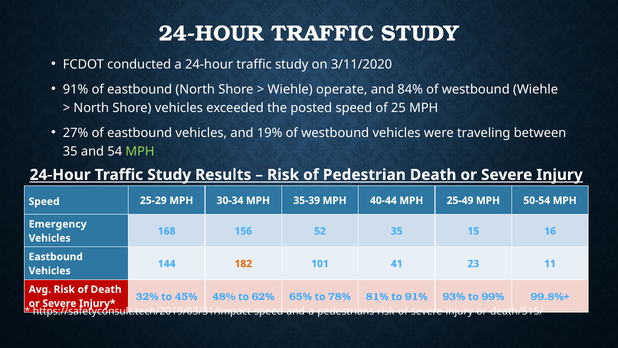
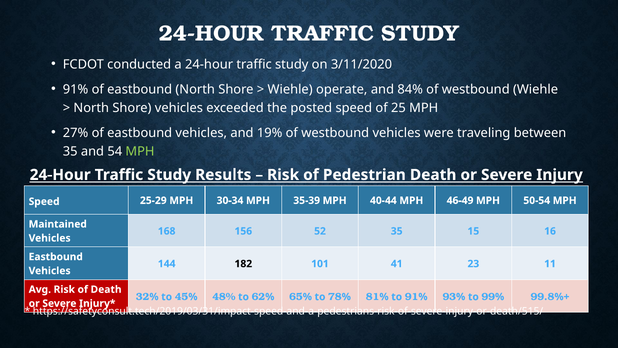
25-49: 25-49 -> 46-49 (460, 200)
Emergency: Emergency -> Maintained (58, 224)
182 colour: orange -> black (243, 264)
